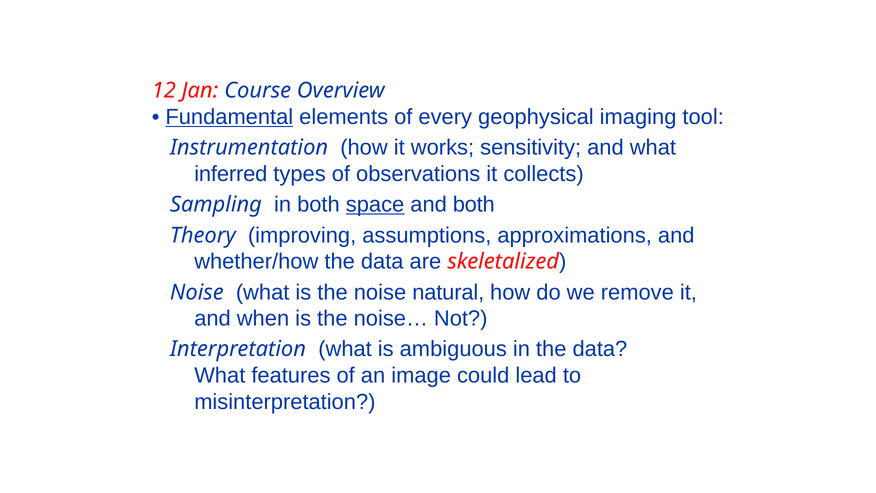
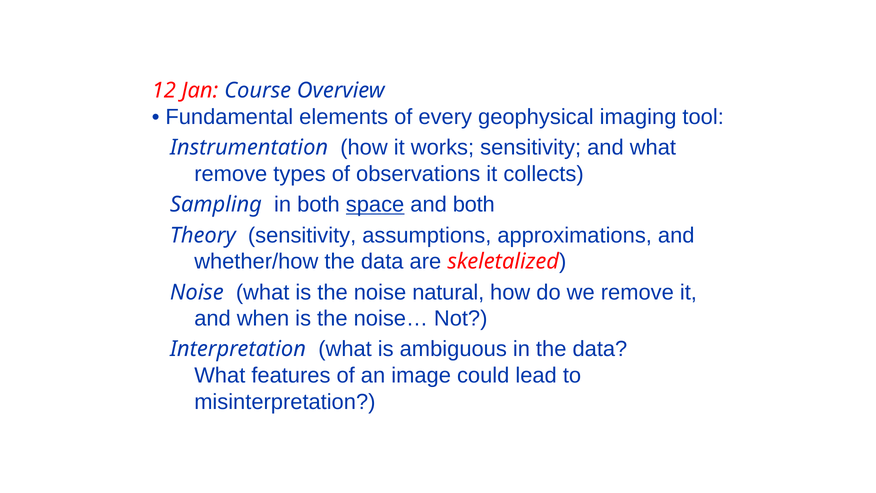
Fundamental underline: present -> none (229, 117)
inferred: inferred -> remove (231, 174)
improving: improving -> sensitivity (302, 235)
